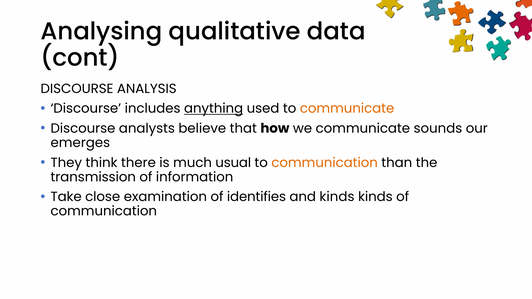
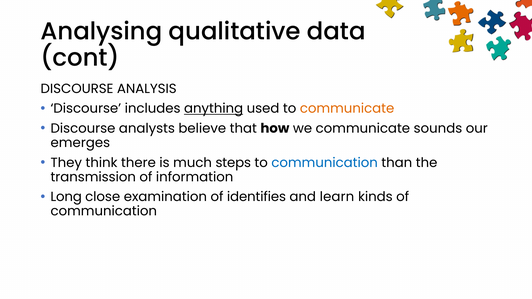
usual: usual -> steps (233, 163)
communication colour: orange -> blue (325, 163)
Take: Take -> Long (66, 197)
and kinds: kinds -> learn (337, 197)
